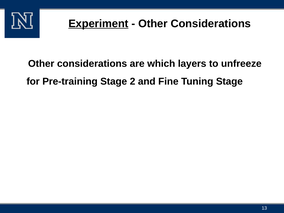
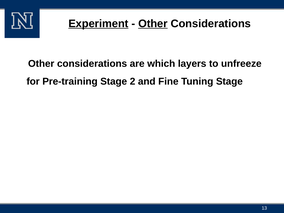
Other underline: none -> present (153, 24)
